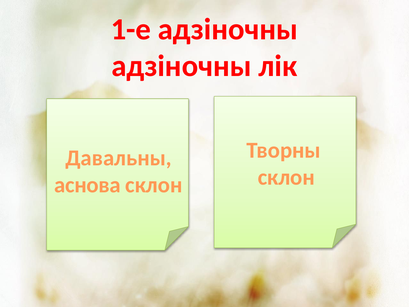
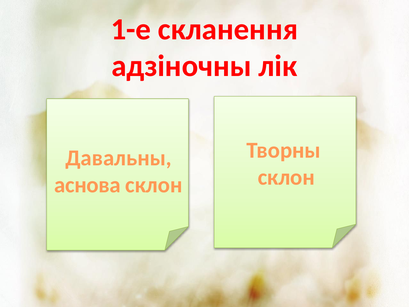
1-е адзіночны: адзіночны -> скланення (228, 29)
